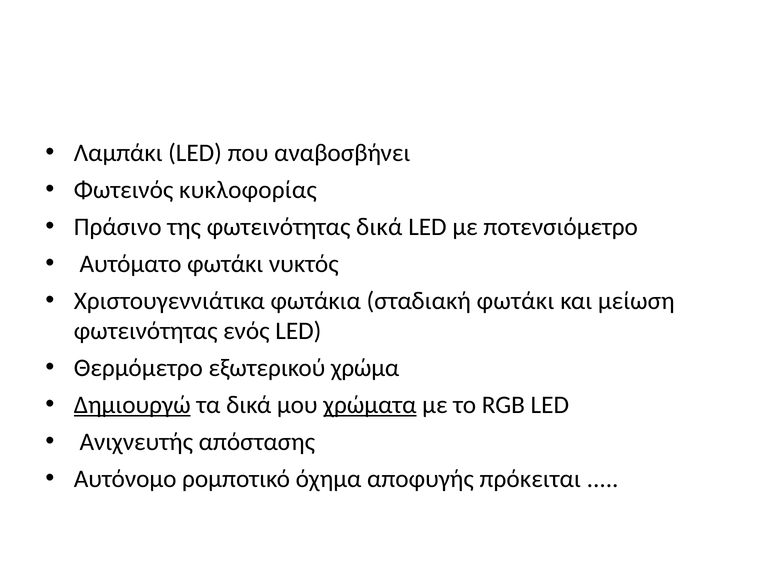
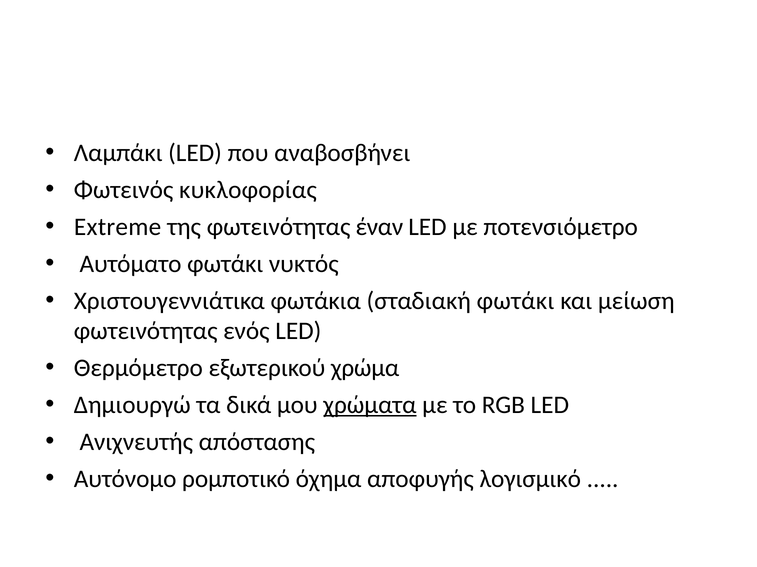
Πράσινο: Πράσινο -> Extreme (118, 227)
φωτεινότητας δικά: δικά -> έναν (379, 227)
Δημιουργώ underline: present -> none (132, 406)
πρόκειται: πρόκειται -> λογισμικό (530, 480)
